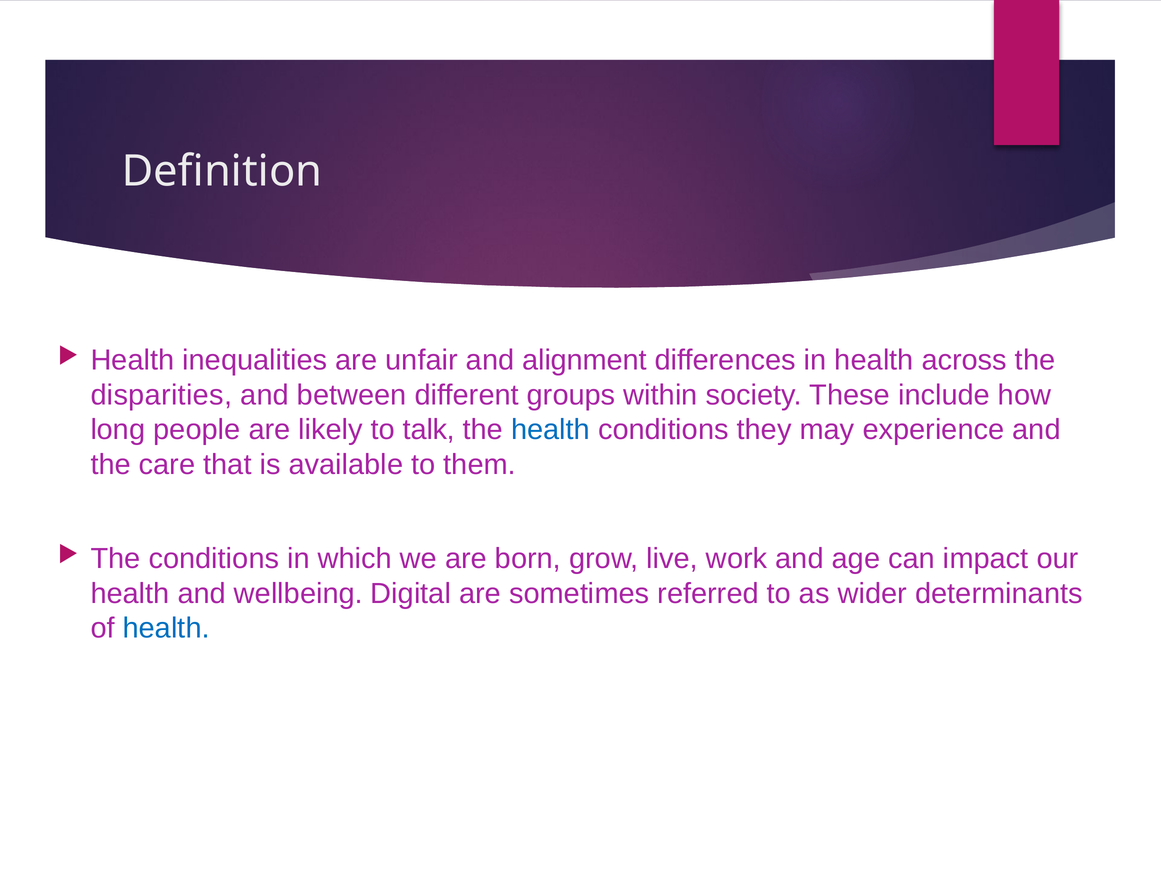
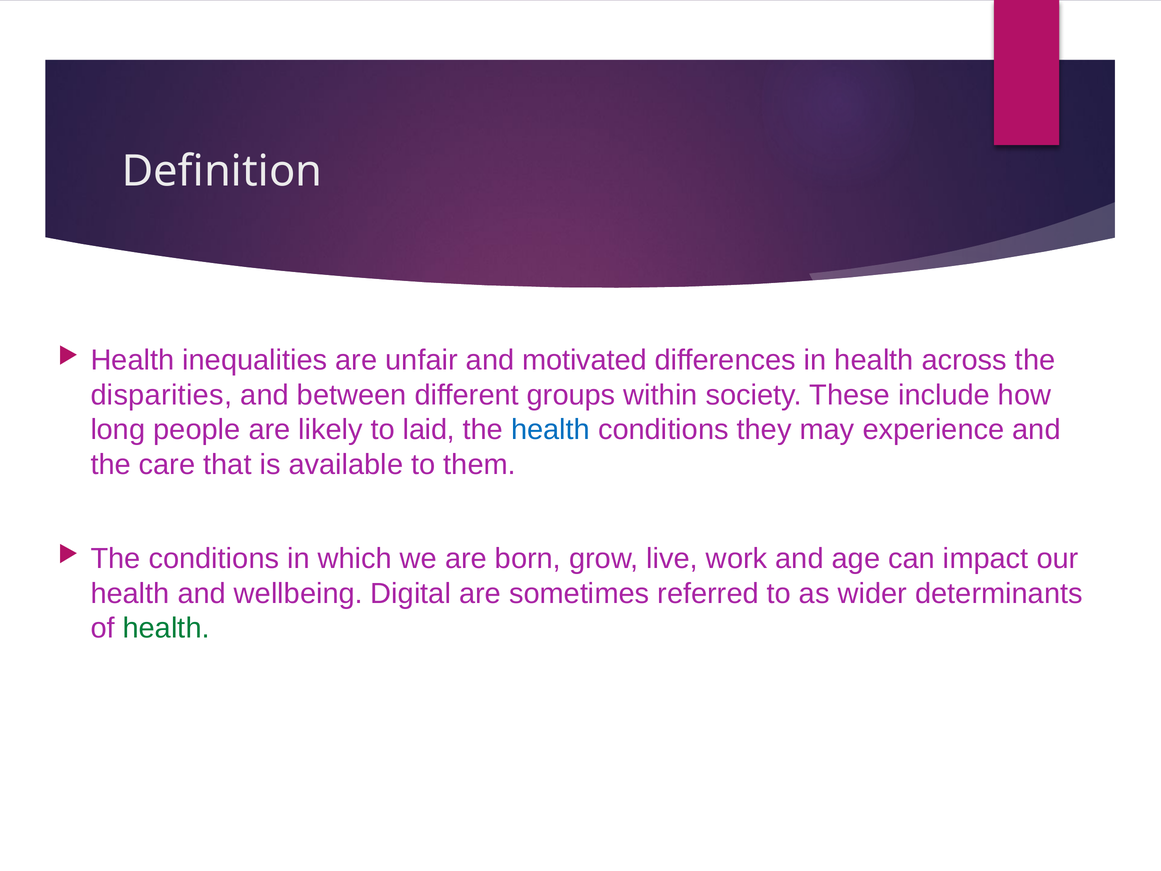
alignment: alignment -> motivated (584, 360)
talk: talk -> laid (429, 430)
health colour: blue -> green (166, 628)
